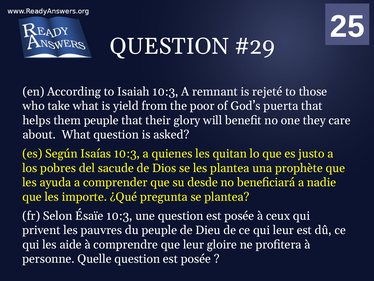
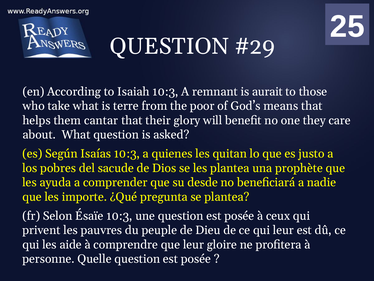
rejeté: rejeté -> aurait (267, 91)
yield: yield -> terre (126, 106)
puerta: puerta -> means (281, 106)
them peuple: peuple -> cantar (101, 120)
